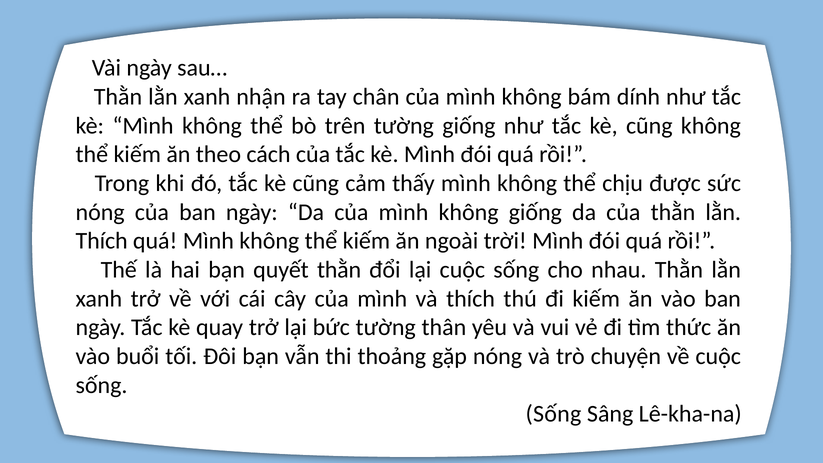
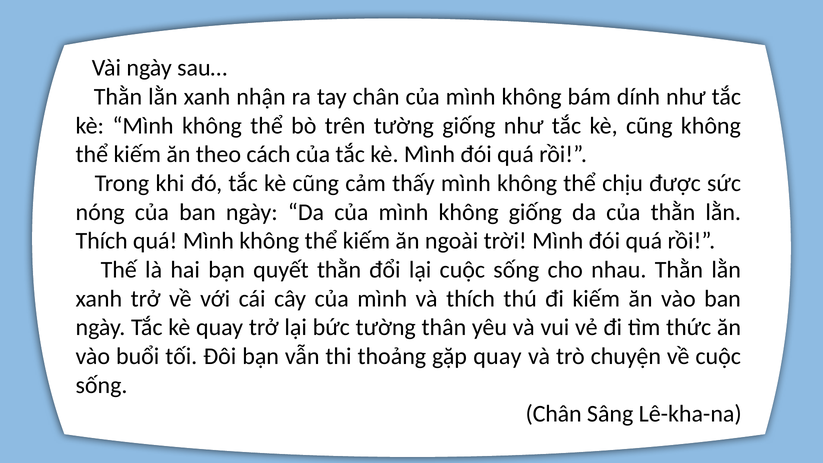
gặp nóng: nóng -> quay (497, 356)
Sống: Sống -> Chân (554, 414)
